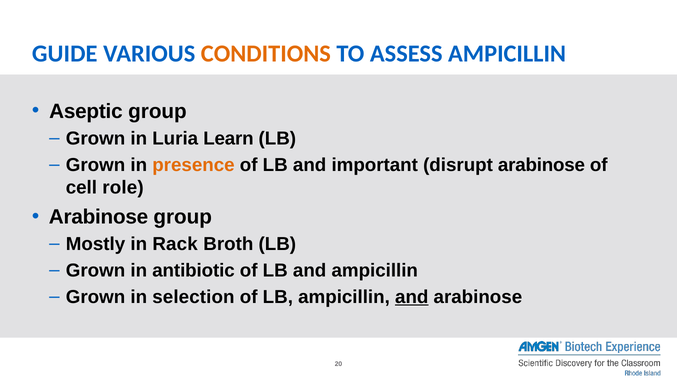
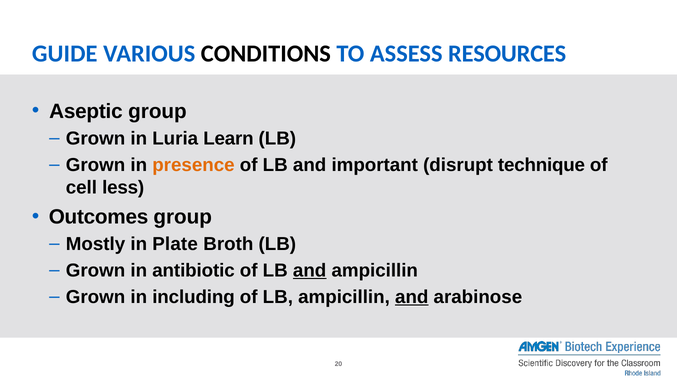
CONDITIONS colour: orange -> black (266, 54)
ASSESS AMPICILLIN: AMPICILLIN -> RESOURCES (507, 54)
disrupt arabinose: arabinose -> technique (541, 165)
role: role -> less (123, 187)
Arabinose: Arabinose -> Outcomes (99, 217)
Rack: Rack -> Plate (175, 244)
and underline: none -> present (310, 270)
selection: selection -> including (194, 297)
